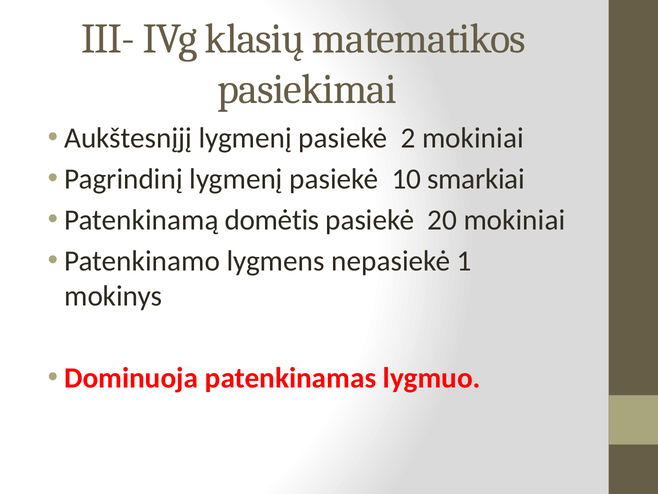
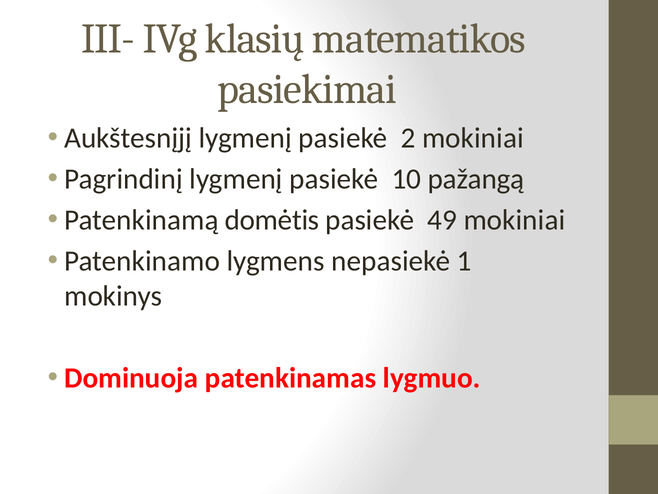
smarkiai: smarkiai -> pažangą (476, 179)
20: 20 -> 49 (442, 220)
